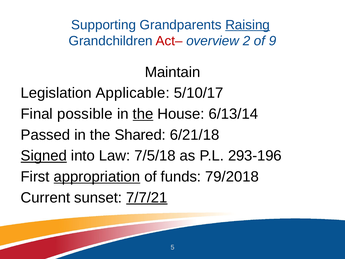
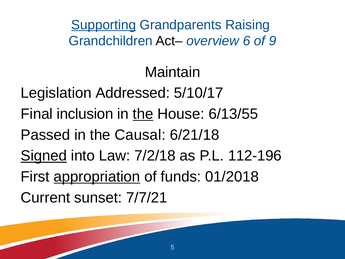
Supporting underline: none -> present (104, 25)
Raising underline: present -> none (248, 25)
Act– colour: red -> black (169, 41)
2: 2 -> 6 (247, 41)
Applicable: Applicable -> Addressed (133, 93)
possible: possible -> inclusion (85, 114)
6/13/14: 6/13/14 -> 6/13/55 (233, 114)
Shared: Shared -> Causal (140, 135)
7/5/18: 7/5/18 -> 7/2/18 (155, 156)
293-196: 293-196 -> 112-196 (255, 156)
79/2018: 79/2018 -> 01/2018 (232, 177)
7/7/21 underline: present -> none (147, 197)
